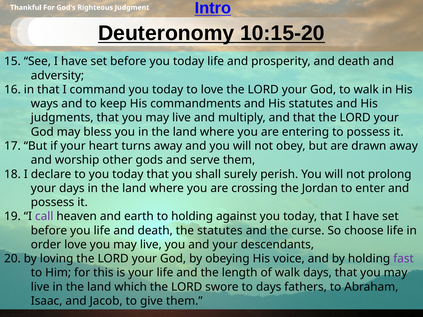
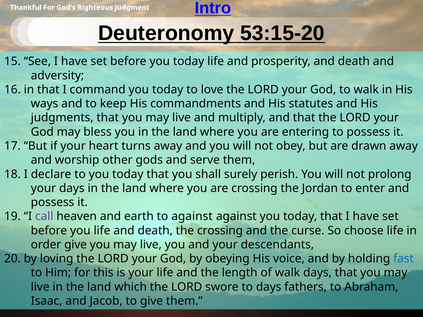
10:15-20: 10:15-20 -> 53:15-20 (282, 33)
to holding: holding -> against (192, 217)
the statutes: statutes -> crossing (220, 231)
order love: love -> give (76, 245)
fast colour: purple -> blue (404, 259)
